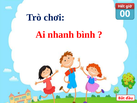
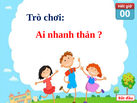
bình: bình -> thản (86, 35)
